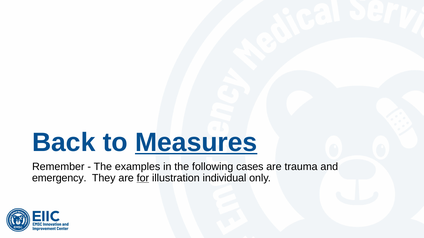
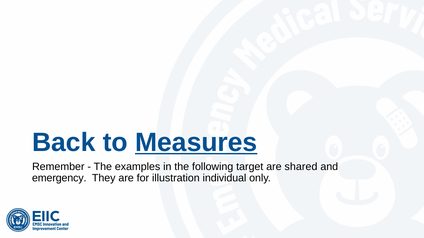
cases: cases -> target (250, 167)
trauma: trauma -> shared (301, 167)
for underline: present -> none (143, 178)
